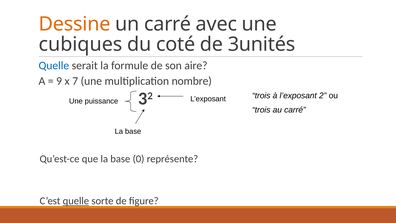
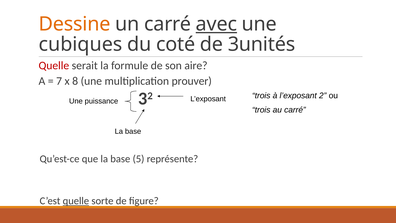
avec underline: none -> present (216, 24)
Quelle colour: blue -> red (54, 65)
9: 9 -> 7 (59, 81)
7: 7 -> 8 (75, 81)
nombre: nombre -> prouver (192, 81)
0: 0 -> 5 (139, 159)
